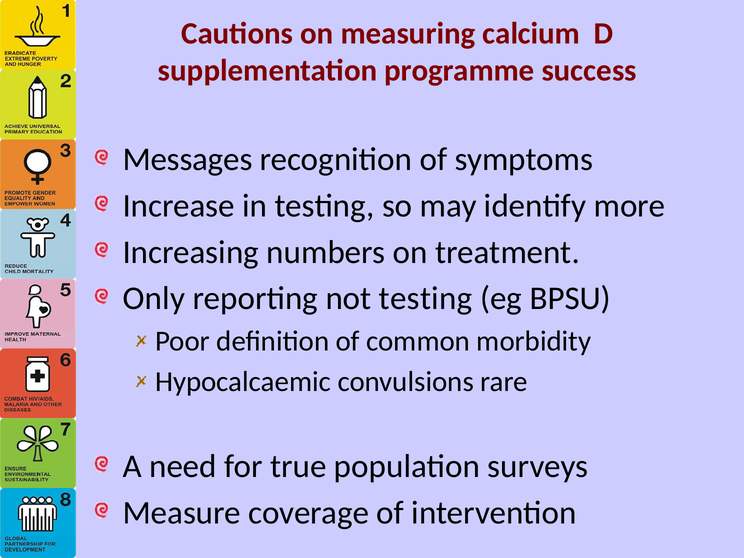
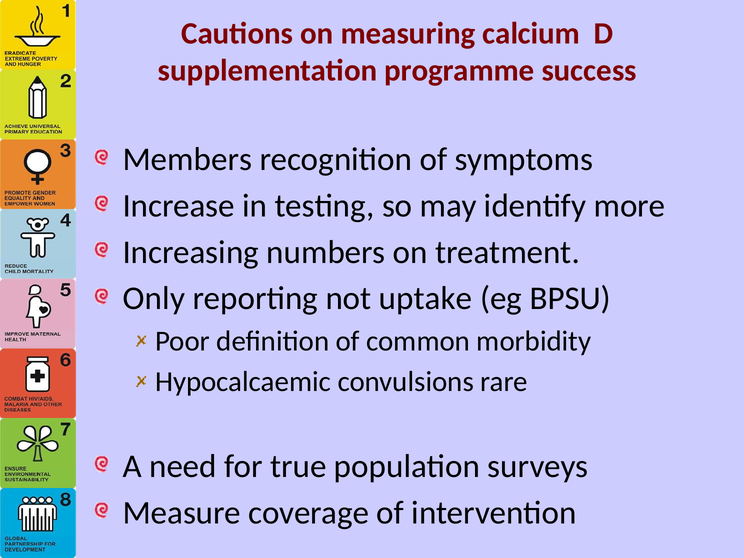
Messages: Messages -> Members (187, 160)
not testing: testing -> uptake (426, 298)
